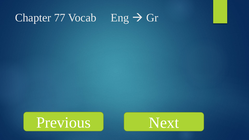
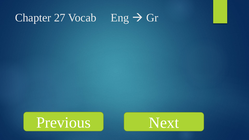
77: 77 -> 27 (60, 18)
